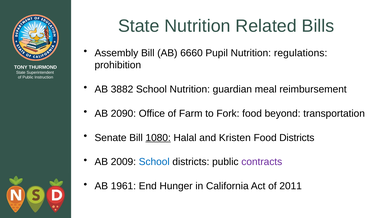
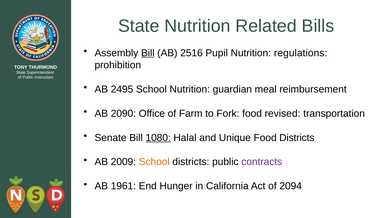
Bill underline: none -> present (148, 53)
6660: 6660 -> 2516 (191, 53)
3882: 3882 -> 2495 (122, 89)
beyond: beyond -> revised (283, 114)
Kristen: Kristen -> Unique (235, 138)
School colour: blue -> orange (154, 162)
2011: 2011 -> 2094 (291, 186)
